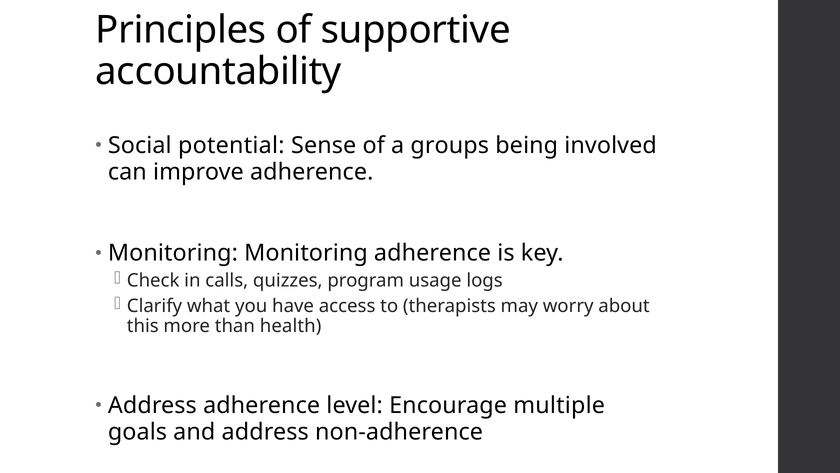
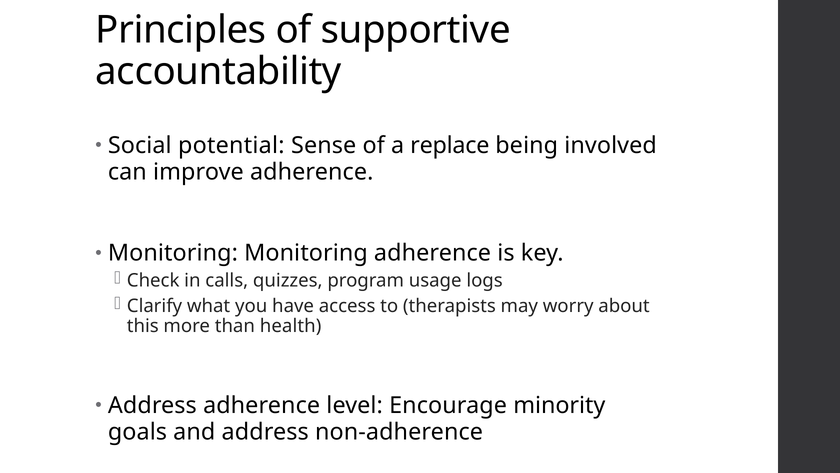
groups: groups -> replace (450, 145)
multiple: multiple -> minority (559, 405)
